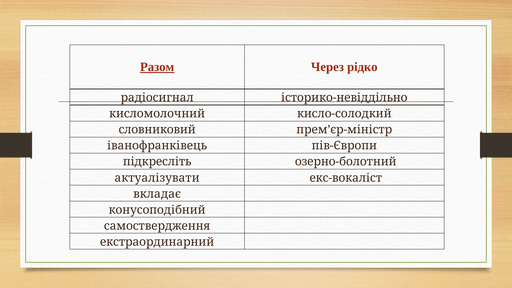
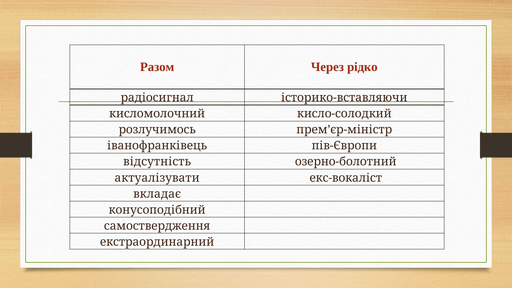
Разом underline: present -> none (157, 67)
історико-невіддільно: історико-невіддільно -> історико-вставляючи (344, 98)
словниковий: словниковий -> розлучимось (157, 130)
підкресліть: підкресліть -> відсутність (157, 162)
